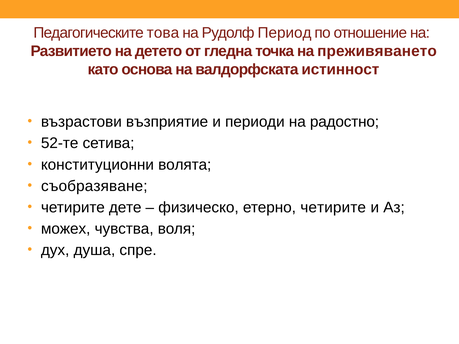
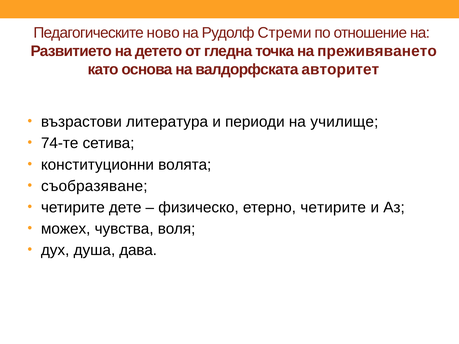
това: това -> ново (163, 33)
Период: Период -> Стреми (285, 33)
истинност: истинност -> авторитет (340, 70)
възприятие: възприятие -> литература (167, 122)
радостно: радостно -> училище (344, 122)
52-те: 52-те -> 74-те (60, 143)
спре: спре -> дава (138, 250)
